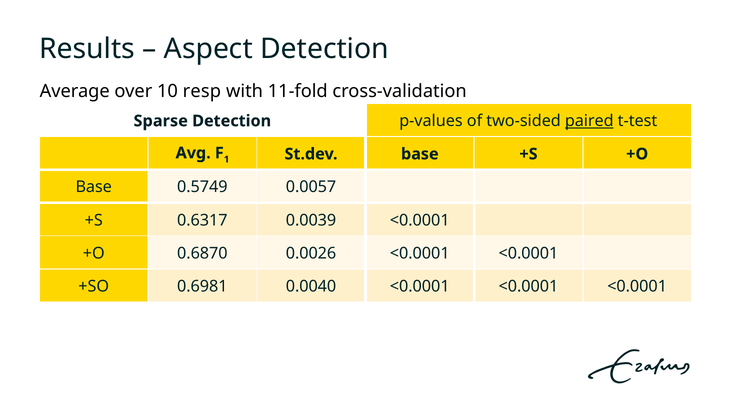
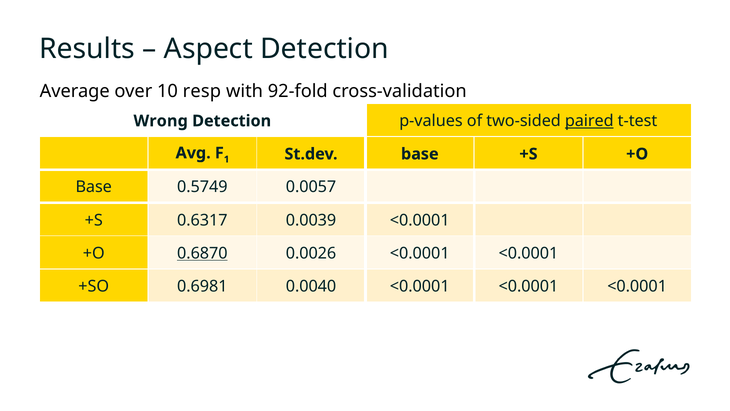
11-fold: 11-fold -> 92-fold (298, 91)
Sparse: Sparse -> Wrong (161, 121)
0.6870 underline: none -> present (202, 253)
